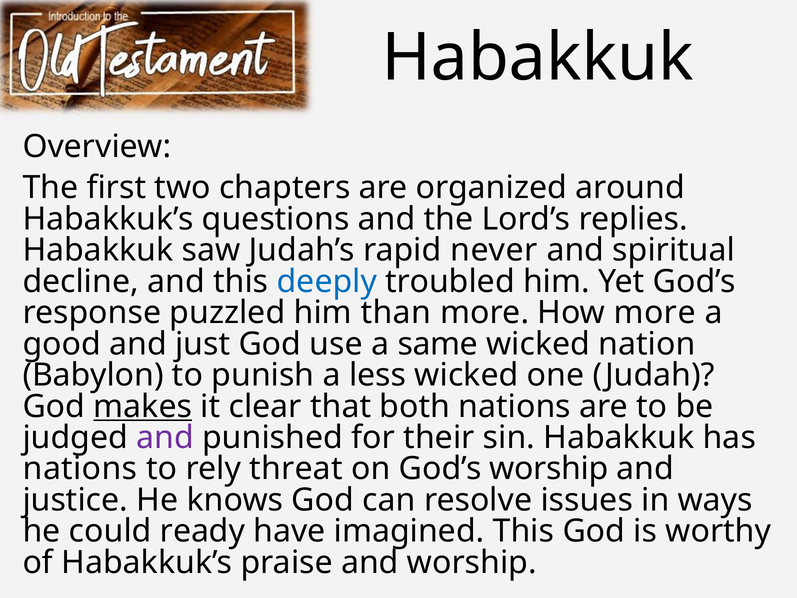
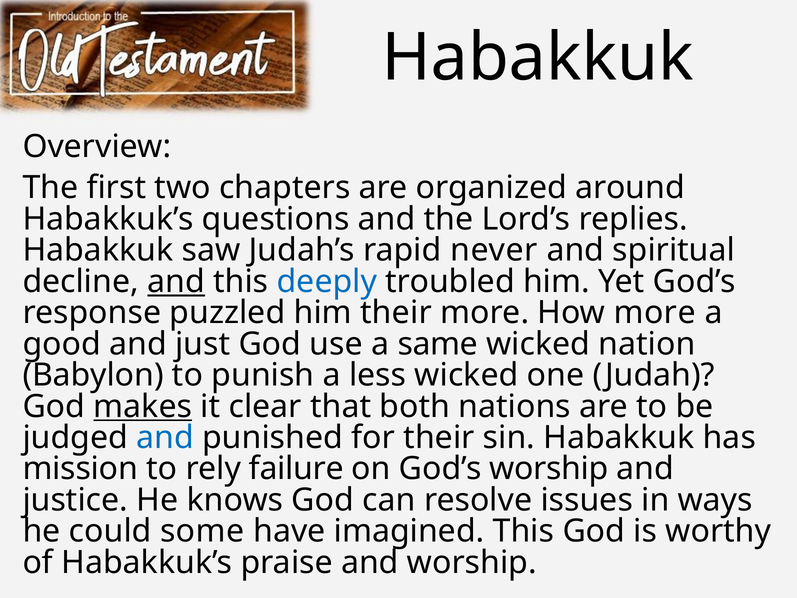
and underline: none -> present (176, 281)
him than: than -> their (396, 313)
and colour: purple -> blue (165, 437)
nations: nations -> mission (80, 469)
threat: threat -> failure (296, 469)
ready: ready -> some (202, 531)
